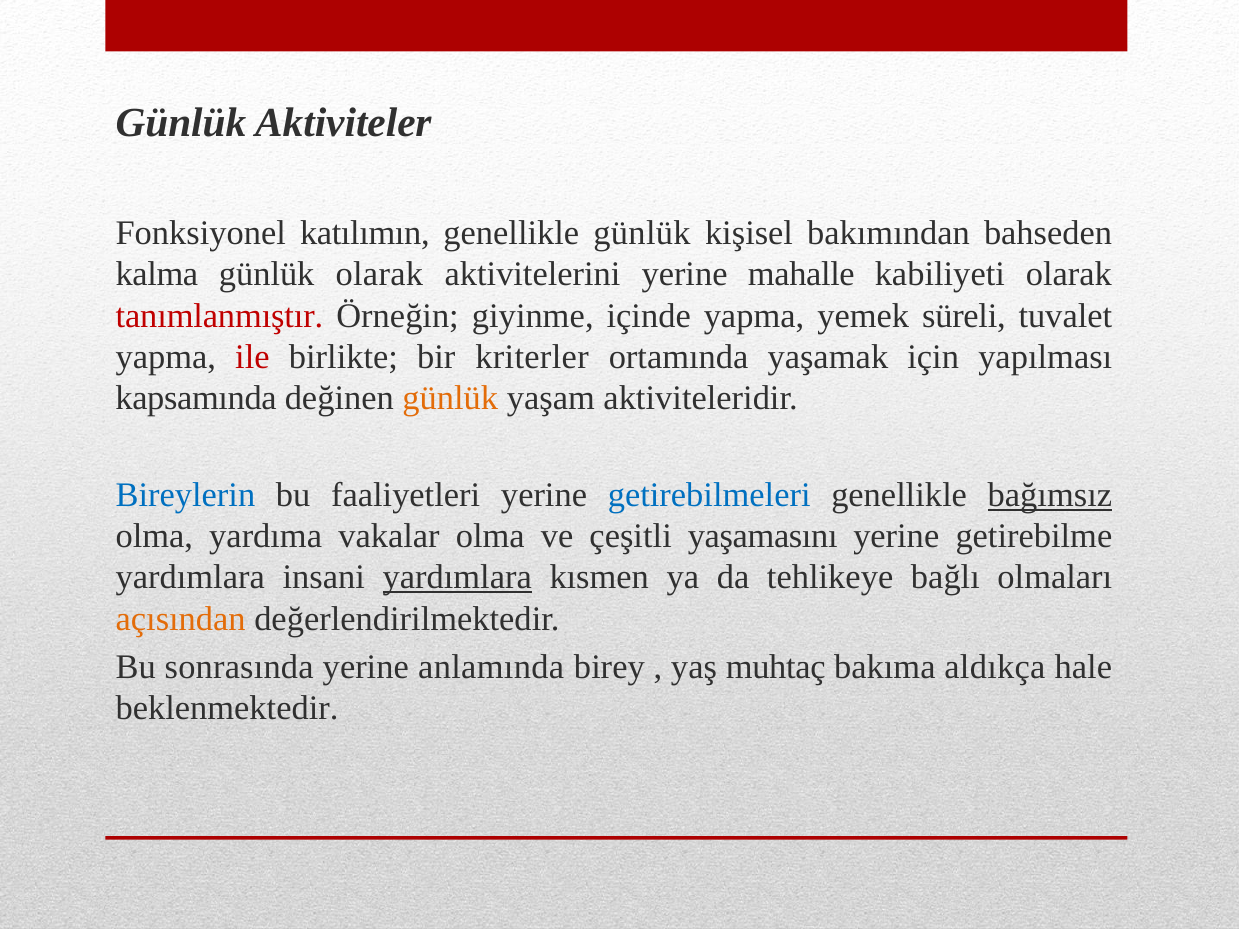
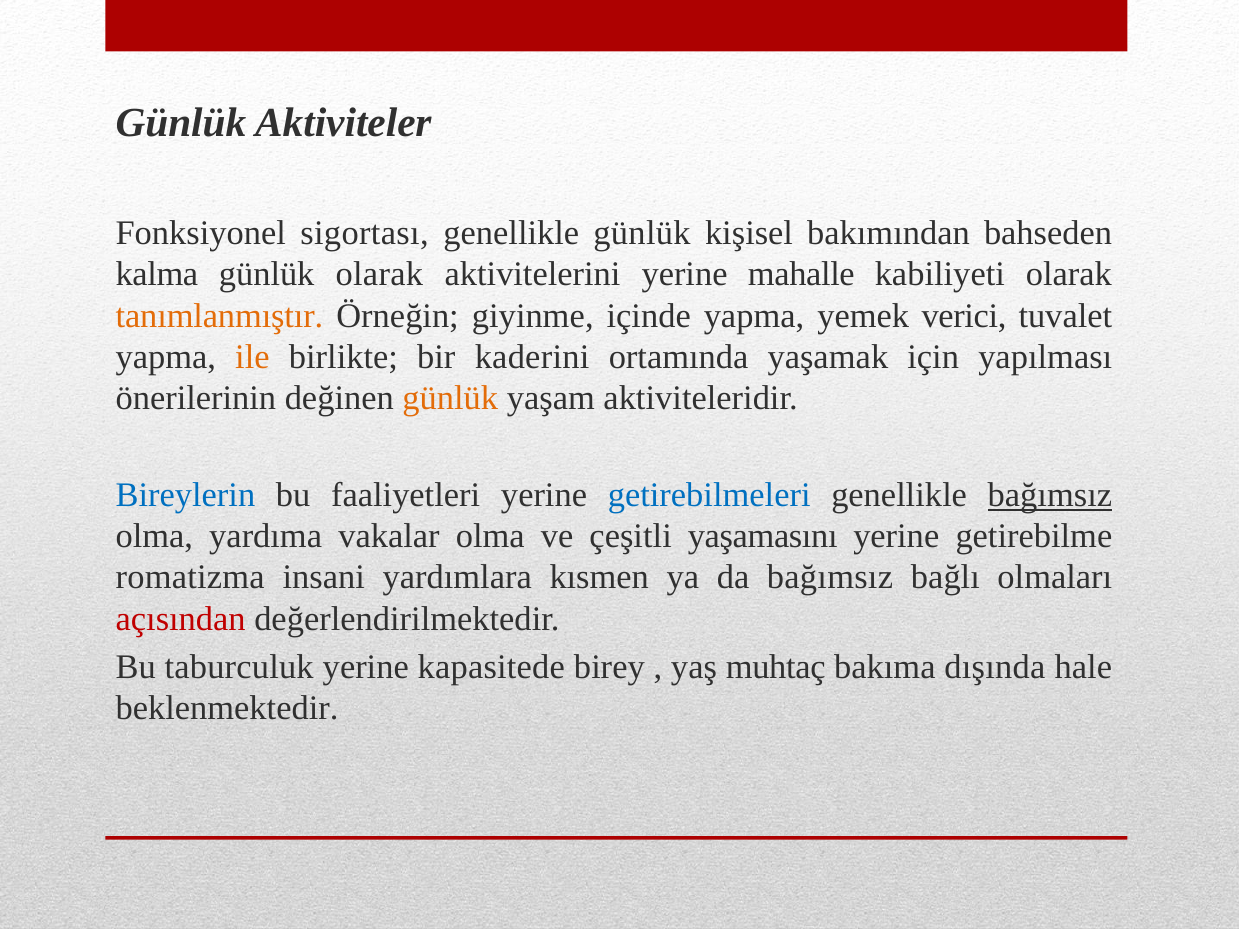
katılımın: katılımın -> sigortası (364, 233)
tanımlanmıştır colour: red -> orange (219, 316)
süreli: süreli -> verici (964, 316)
ile colour: red -> orange (252, 357)
kriterler: kriterler -> kaderini (532, 357)
kapsamında: kapsamında -> önerilerinin (196, 398)
yardımlara: yardımlara -> romatizma (190, 578)
yardımlara underline: present -> none (457, 578)
da tehlikeye: tehlikeye -> bağımsız (830, 578)
açısından colour: orange -> red (181, 619)
sonrasında: sonrasında -> taburculuk (239, 667)
anlamında: anlamında -> kapasitede (491, 667)
aldıkça: aldıkça -> dışında (995, 667)
